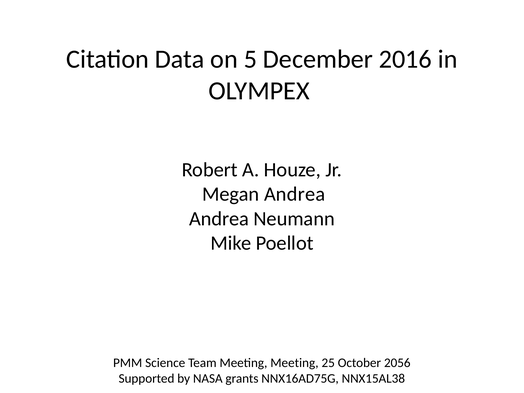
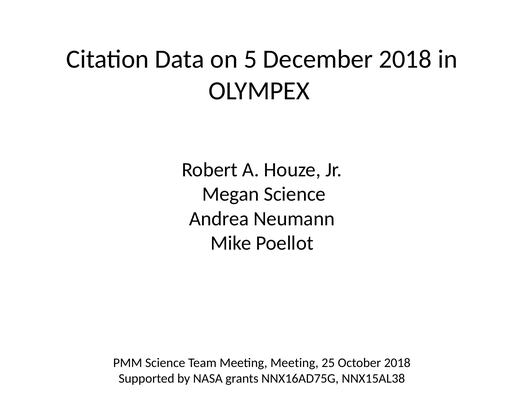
December 2016: 2016 -> 2018 (405, 59)
Megan Andrea: Andrea -> Science (295, 194)
October 2056: 2056 -> 2018 (397, 363)
